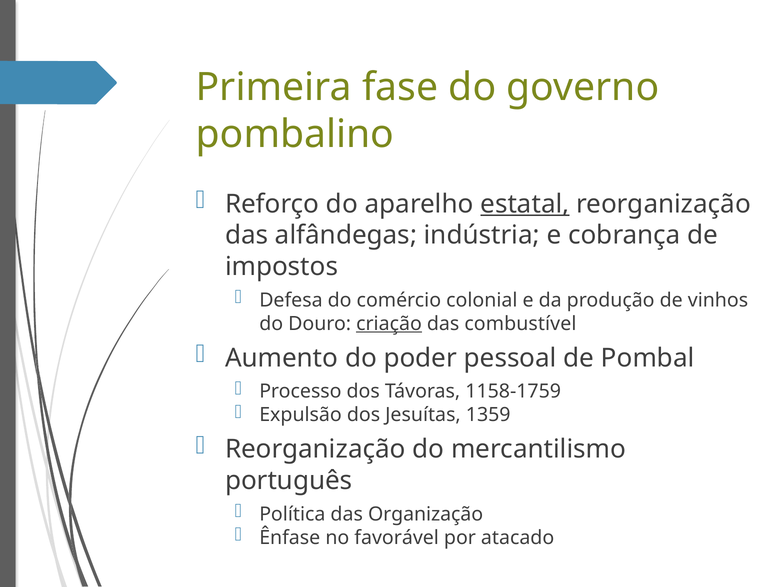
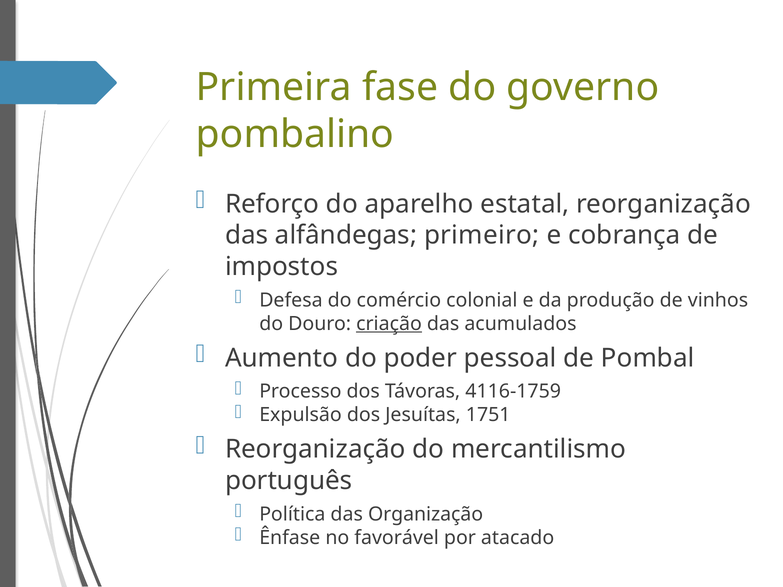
estatal underline: present -> none (525, 204)
indústria: indústria -> primeiro (482, 235)
combustível: combustível -> acumulados (520, 324)
1158-1759: 1158-1759 -> 4116-1759 (513, 392)
1359: 1359 -> 1751 (488, 415)
